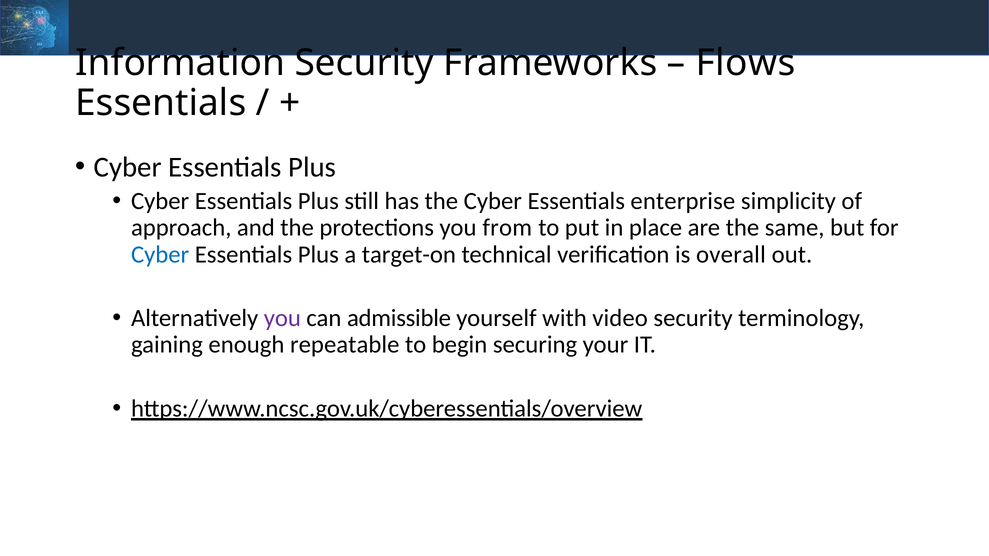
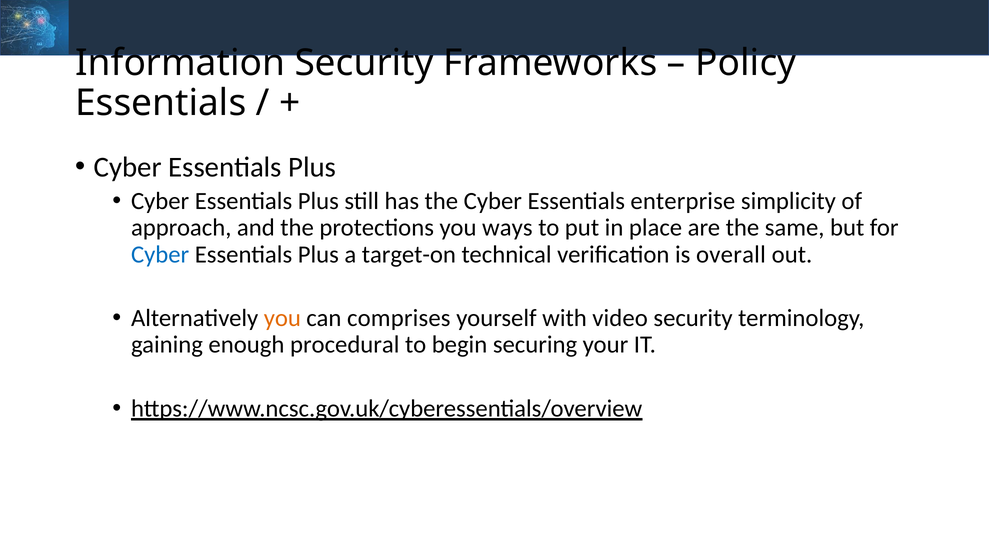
Flows: Flows -> Policy (746, 63)
from: from -> ways (507, 228)
you colour: purple -> orange (282, 318)
admissible: admissible -> comprises (399, 318)
repeatable: repeatable -> procedural (345, 345)
